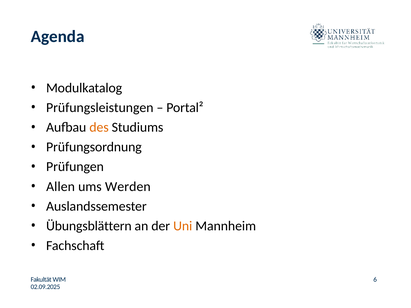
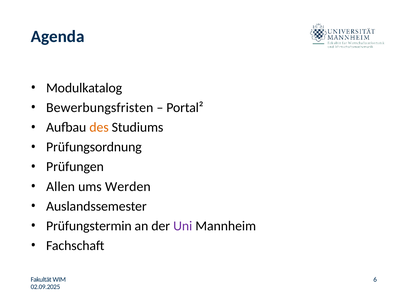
Prüfungsleistungen: Prüfungsleistungen -> Bewerbungsfristen (100, 108)
Übungsblättern: Übungsblättern -> Prüfungstermin (89, 226)
Uni colour: orange -> purple (183, 226)
